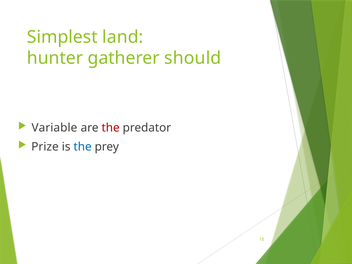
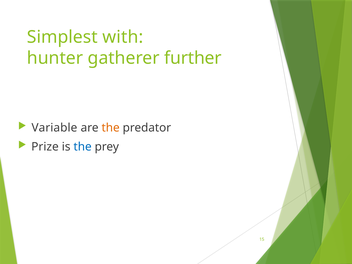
land: land -> with (123, 37)
should: should -> further (193, 58)
the colour: red -> orange (111, 128)
